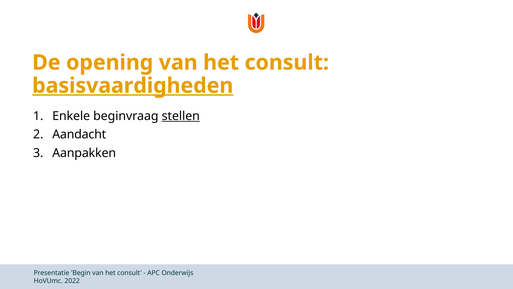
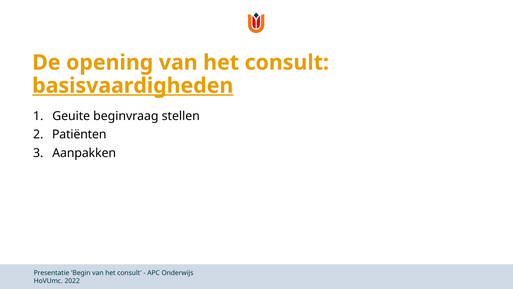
Enkele: Enkele -> Geuite (71, 116)
stellen underline: present -> none (181, 116)
Aandacht: Aandacht -> Patiënten (79, 134)
